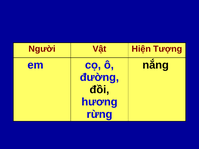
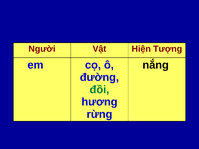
đồi colour: black -> green (99, 90)
